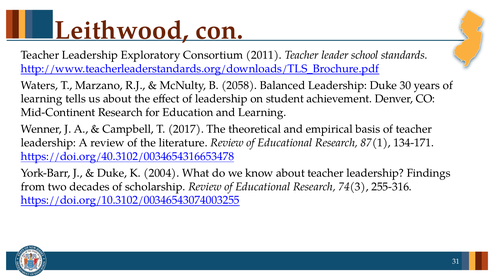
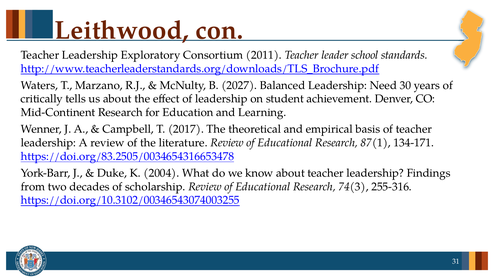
2058: 2058 -> 2027 (239, 85)
Leadership Duke: Duke -> Need (383, 85)
learning: learning -> critically (42, 99)
https://doi.org/40.3102/0034654316653478: https://doi.org/40.3102/0034654316653478 -> https://doi.org/83.2505/0034654316653478 (127, 156)
